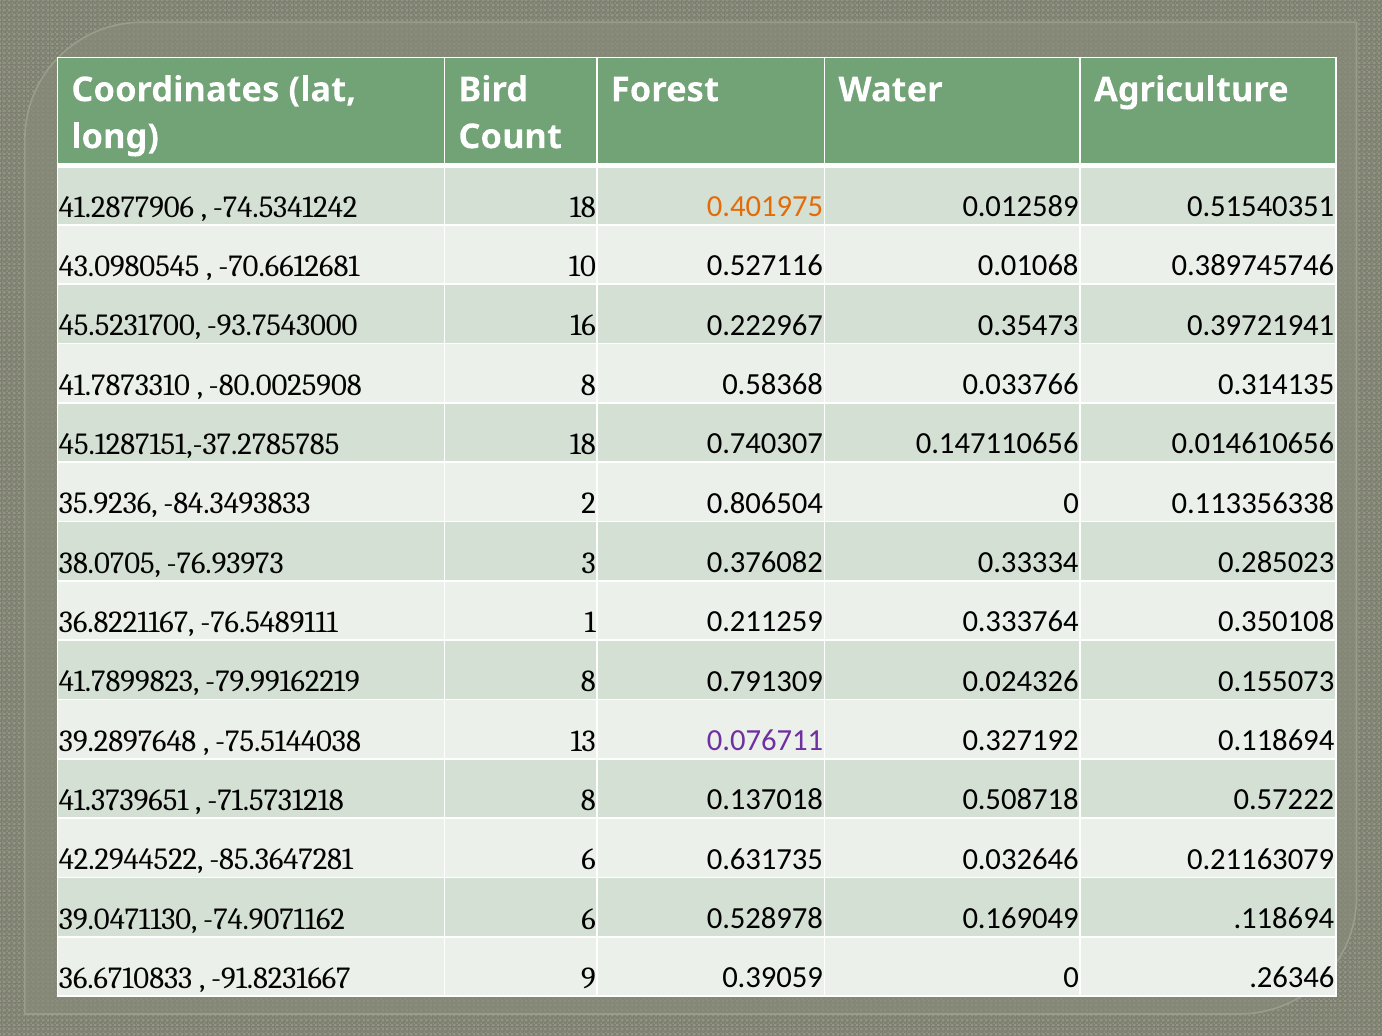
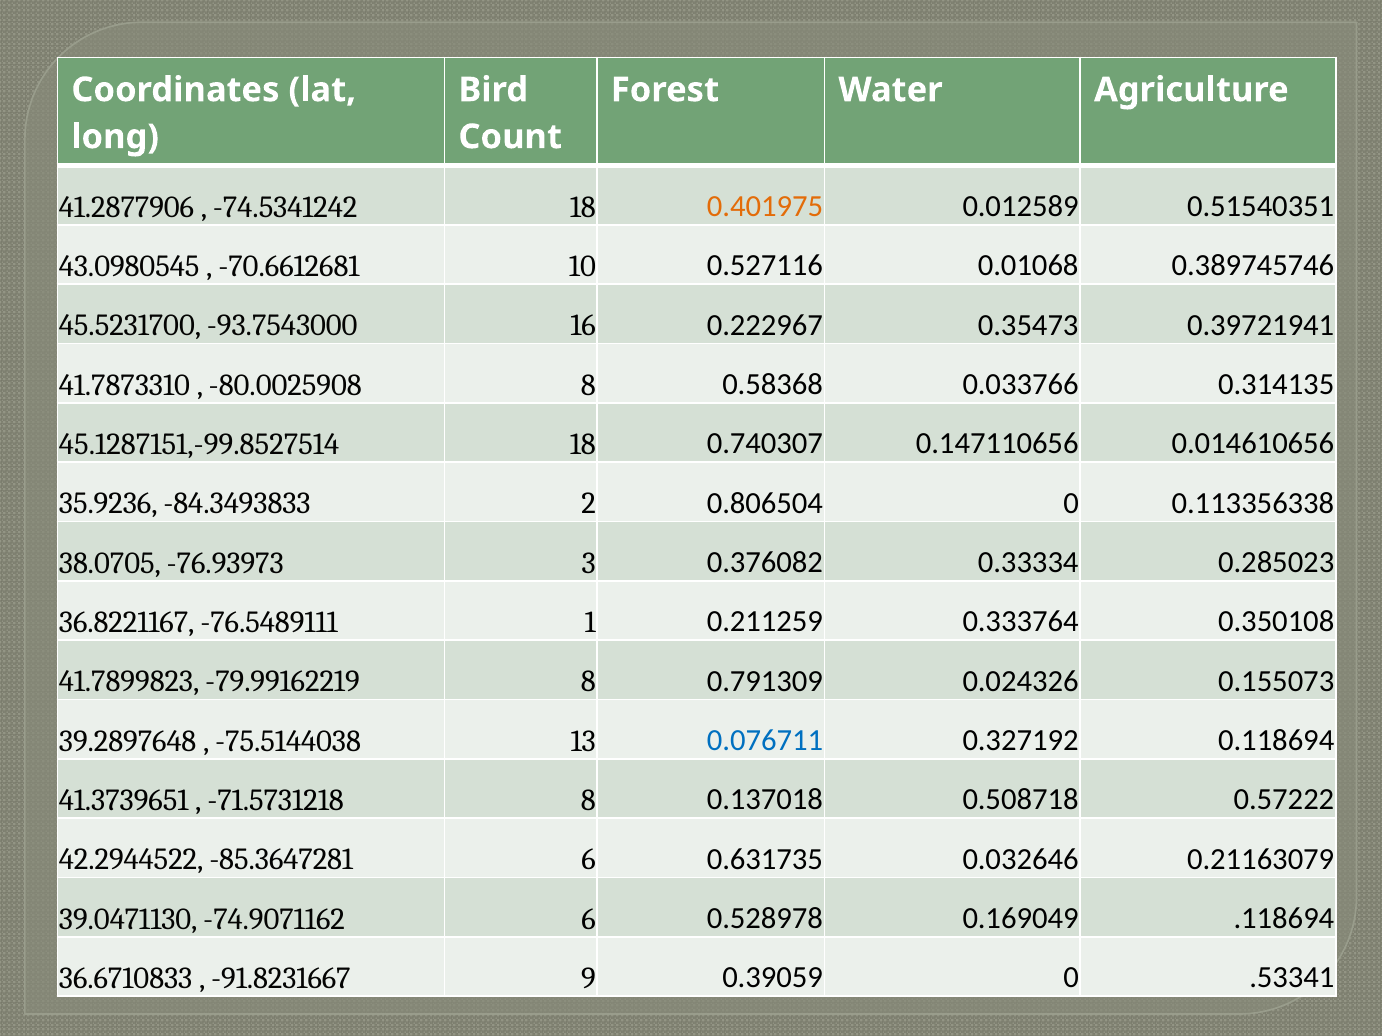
45.1287151,-37.2785785: 45.1287151,-37.2785785 -> 45.1287151,-99.8527514 (199, 445)
0.076711 colour: purple -> blue (765, 741)
.26346: .26346 -> .53341 (1292, 978)
